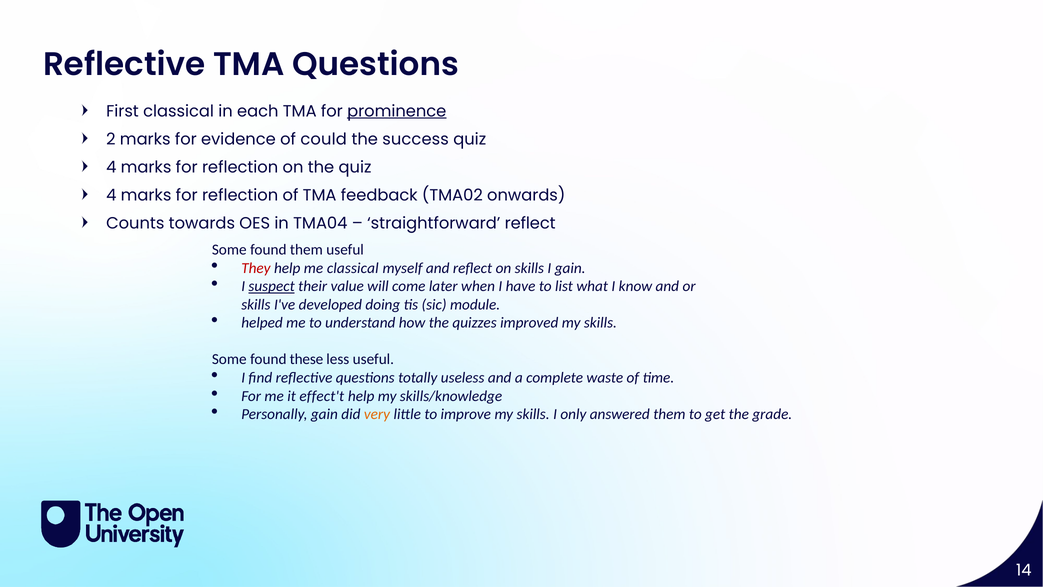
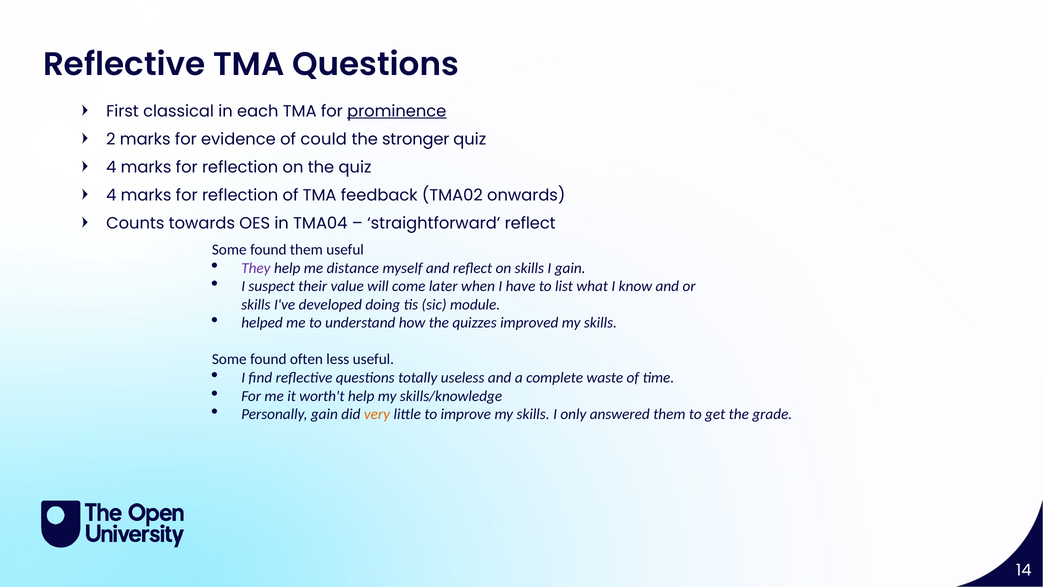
success: success -> stronger (416, 139)
They colour: red -> purple (256, 268)
me classical: classical -> distance (353, 268)
suspect underline: present -> none (272, 286)
these: these -> often (306, 359)
effect't: effect't -> worth't (322, 396)
